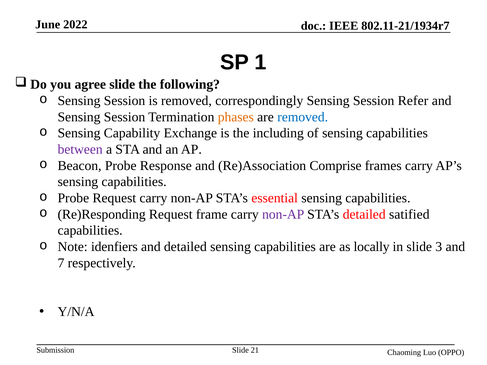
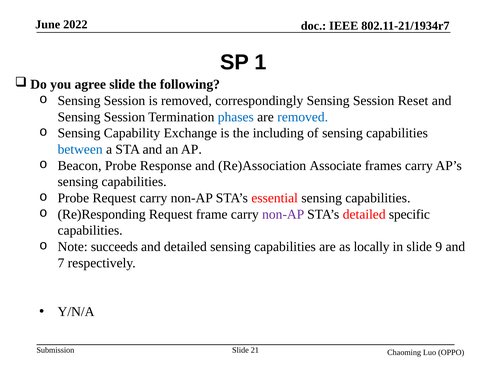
Refer: Refer -> Reset (413, 101)
phases colour: orange -> blue (236, 117)
between colour: purple -> blue (80, 149)
Comprise: Comprise -> Associate (336, 166)
satified: satified -> specific (409, 214)
idenfiers: idenfiers -> succeeds (114, 247)
3: 3 -> 9 (439, 247)
